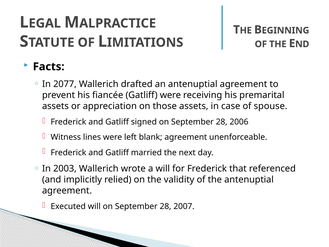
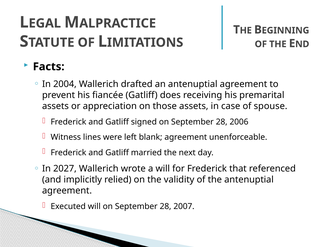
2077: 2077 -> 2004 (65, 84)
Gatliff were: were -> does (170, 95)
2003: 2003 -> 2027 (65, 168)
